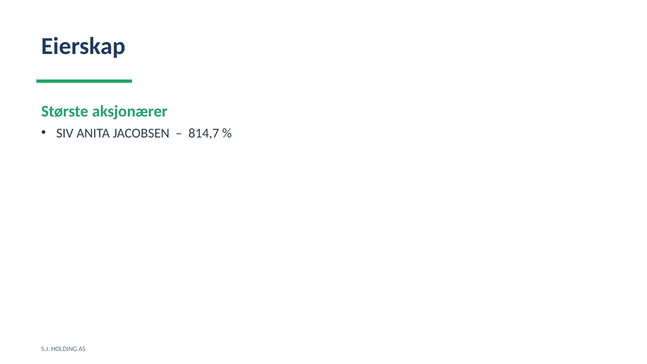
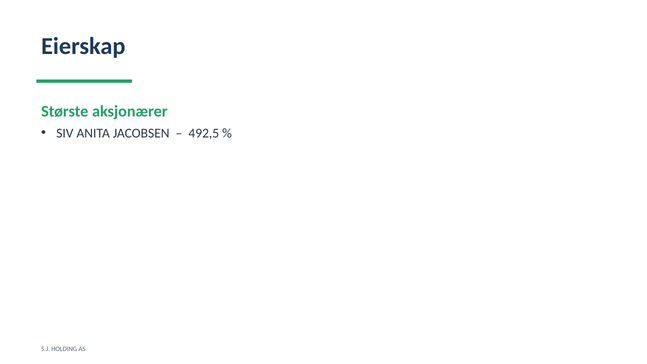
814,7: 814,7 -> 492,5 (204, 133)
